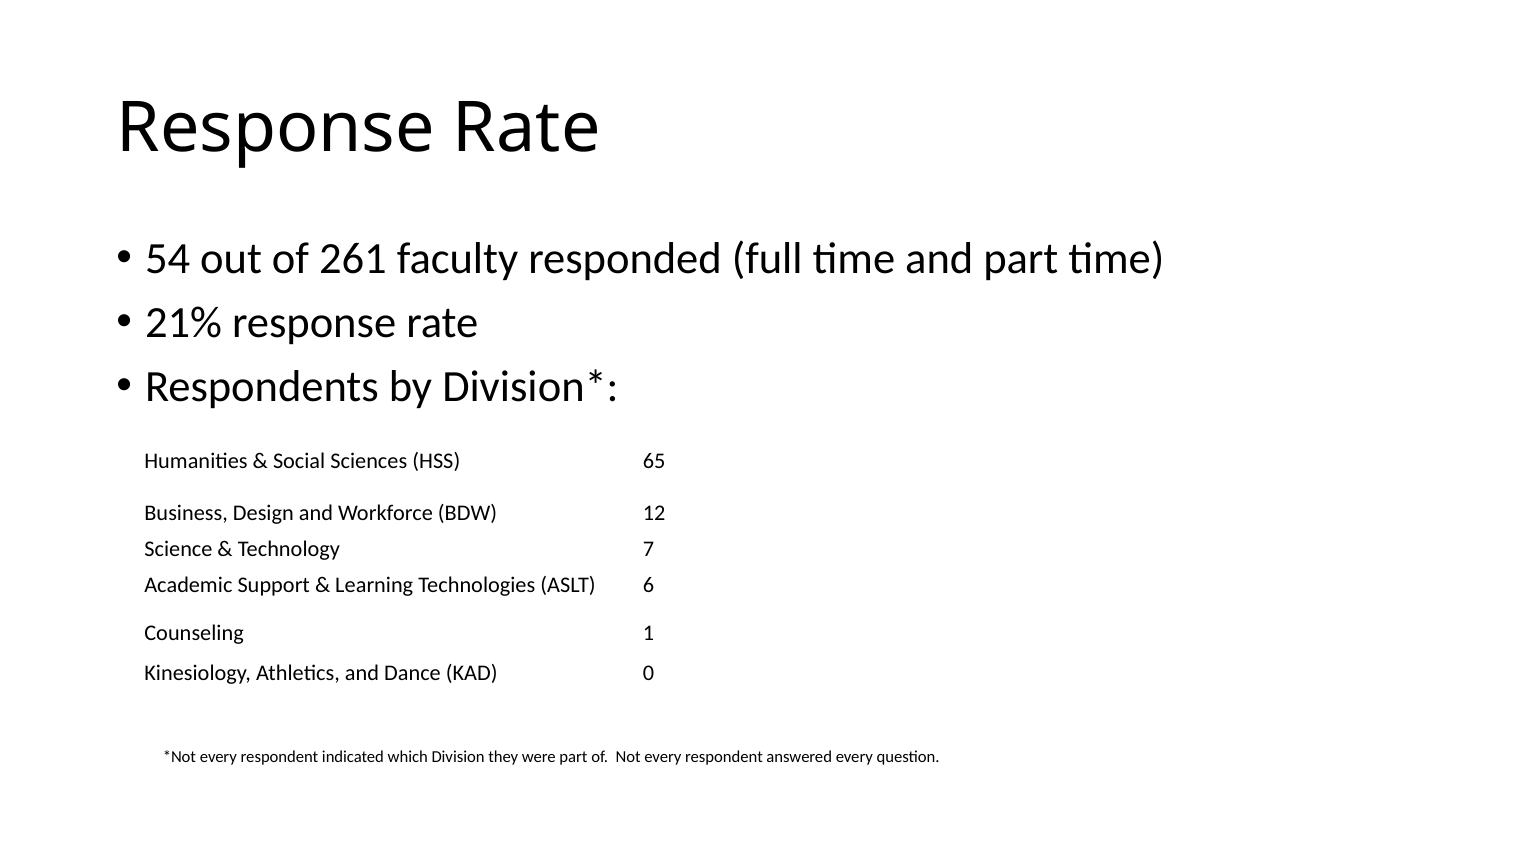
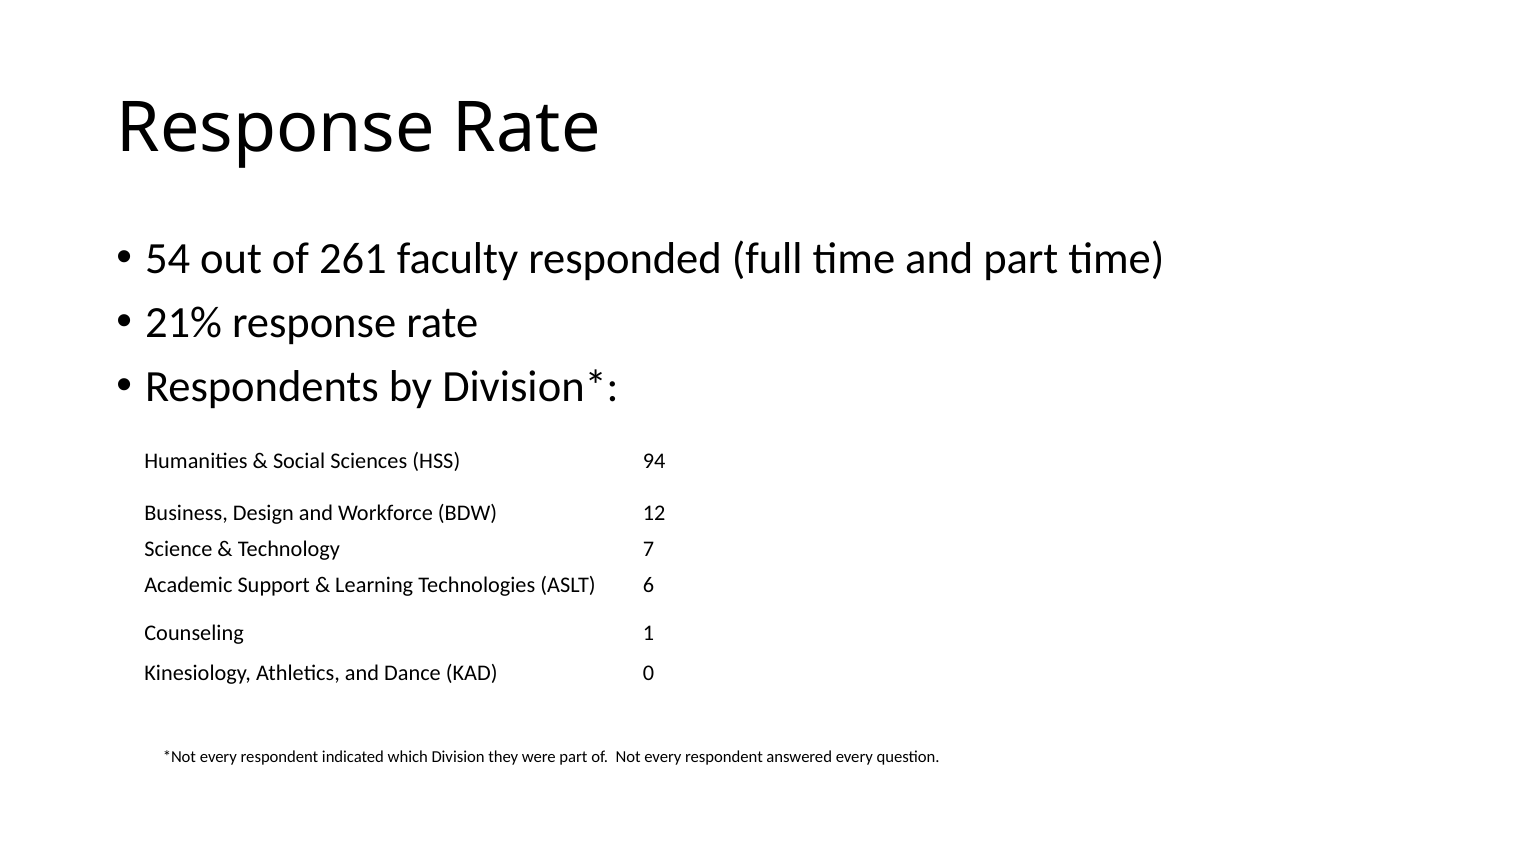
65: 65 -> 94 (654, 461)
